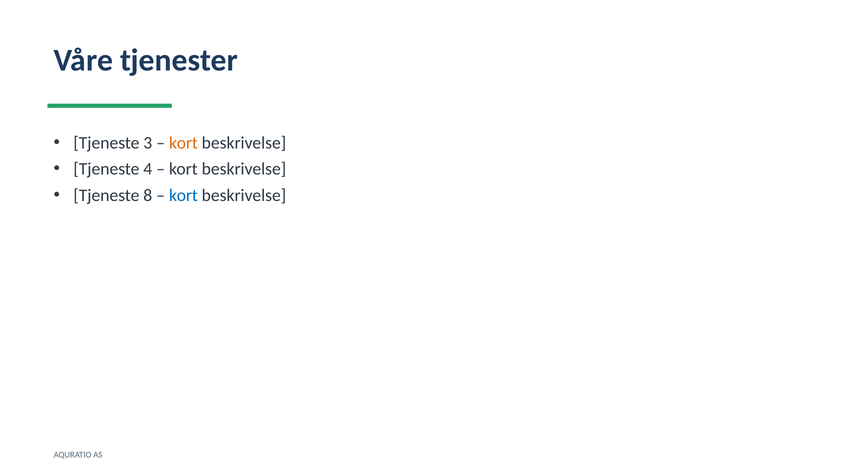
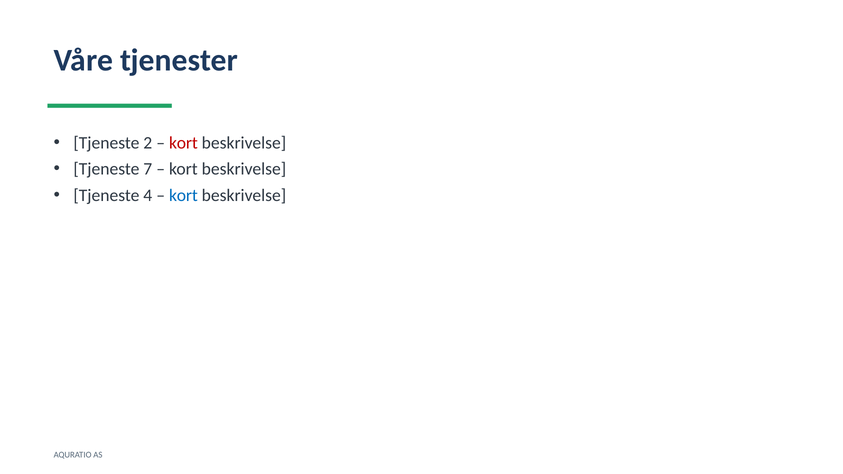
3: 3 -> 2 (148, 143)
kort colour: orange -> red (183, 143)
4: 4 -> 7 (148, 169)
8: 8 -> 4 (148, 195)
